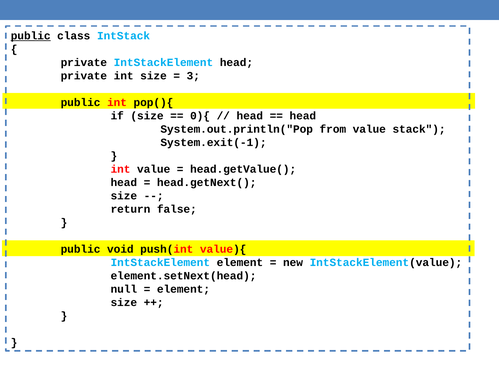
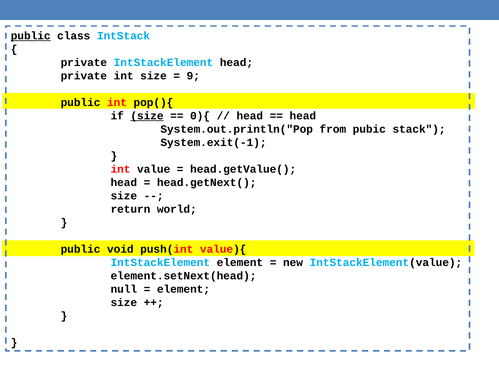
3: 3 -> 9 (193, 76)
size underline: none -> present (147, 116)
from value: value -> pubic (369, 129)
false: false -> world (177, 209)
